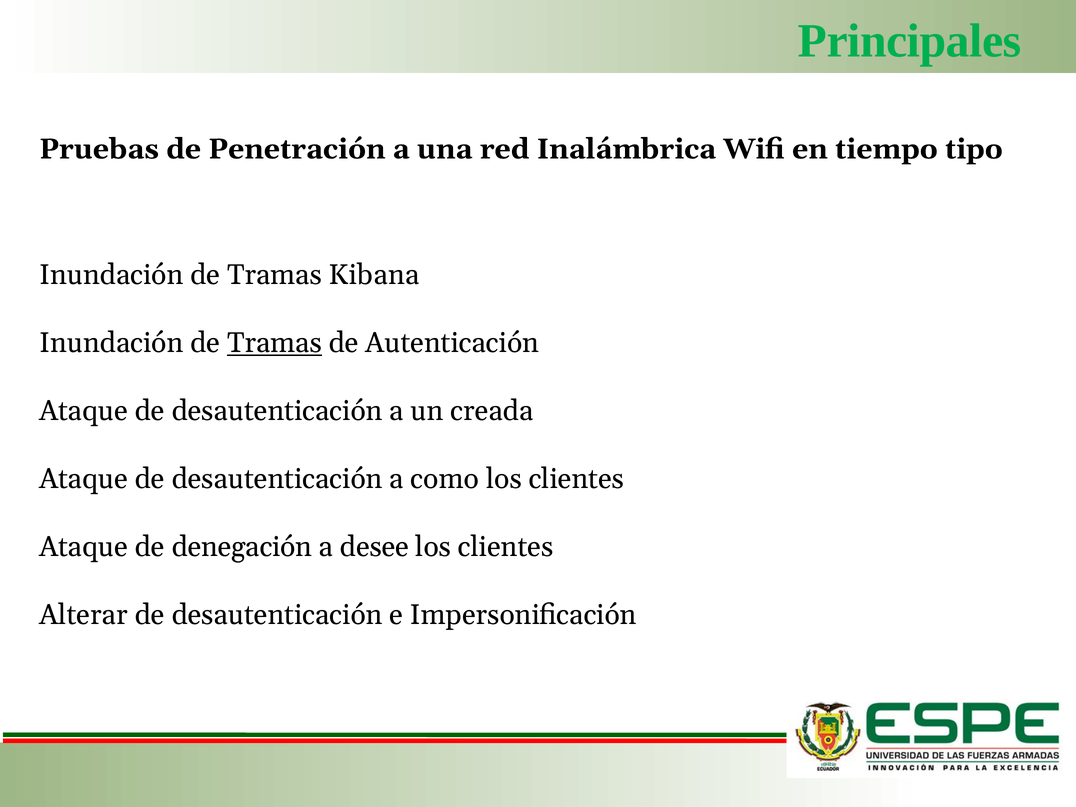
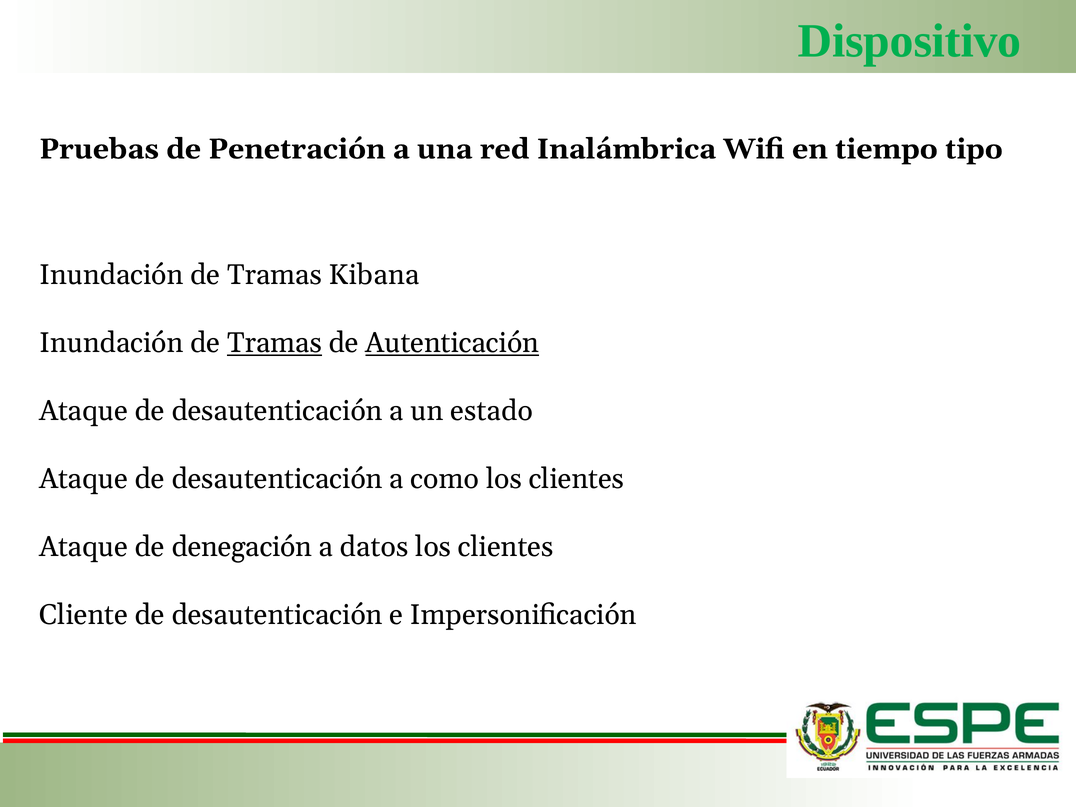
Principales: Principales -> Dispositivo (910, 41)
Autenticación underline: none -> present (452, 343)
creada: creada -> estado (492, 411)
desee: desee -> datos (374, 547)
Alterar: Alterar -> Cliente (84, 615)
